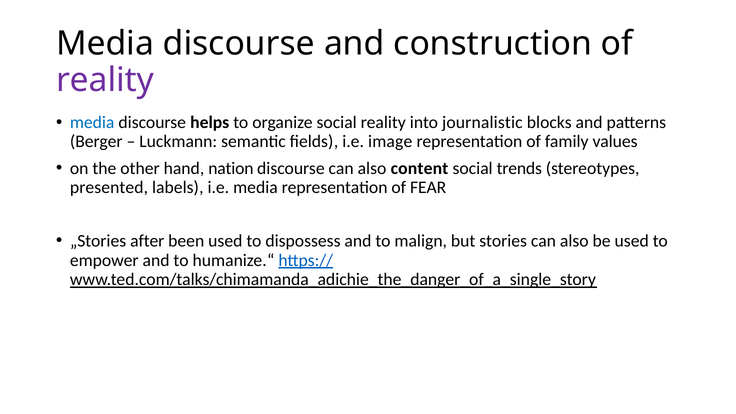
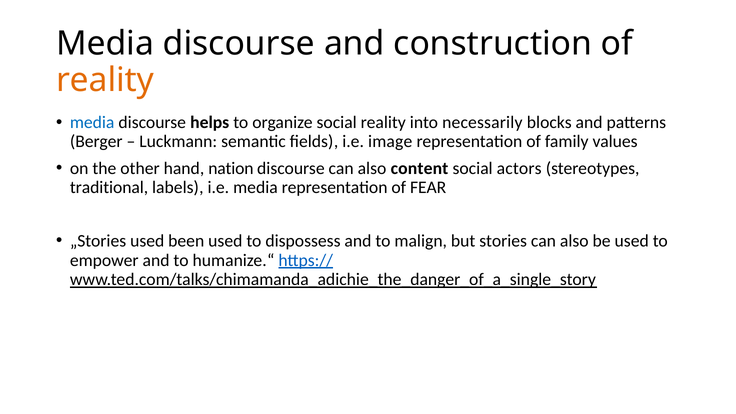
reality colour: purple -> orange (105, 80)
journalistic: journalistic -> necessarily (482, 122)
trends: trends -> actors (519, 168)
presented: presented -> traditional (109, 187)
„Stories after: after -> used (147, 241)
